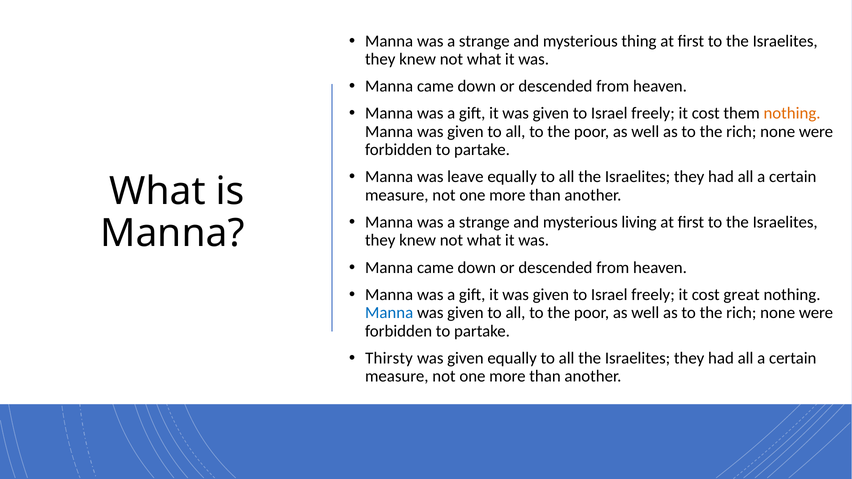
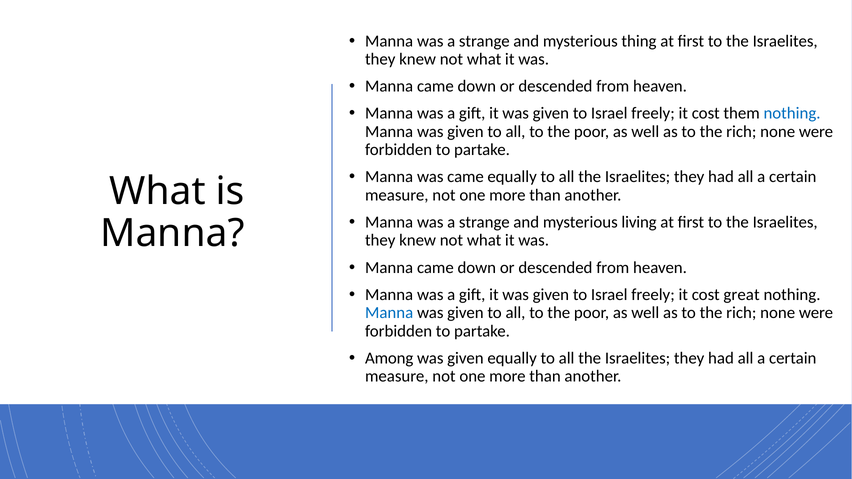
nothing colour: orange -> blue (792, 113)
was leave: leave -> came (465, 177)
Thirsty: Thirsty -> Among (389, 358)
